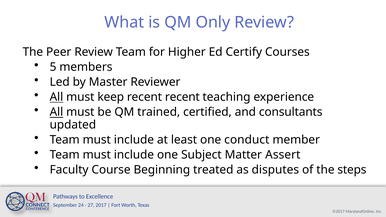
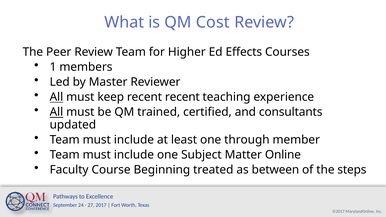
Only: Only -> Cost (213, 22)
Certify: Certify -> Effects (244, 52)
5: 5 -> 1 (53, 67)
conduct: conduct -> through (247, 140)
Assert: Assert -> Online (283, 155)
disputes: disputes -> between (275, 170)
